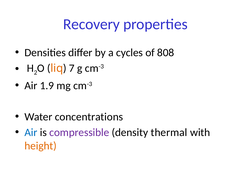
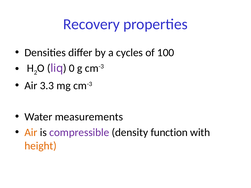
808: 808 -> 100 (166, 53)
liq colour: orange -> purple (57, 68)
7: 7 -> 0 (72, 68)
1.9: 1.9 -> 3.3 (47, 86)
concentrations: concentrations -> measurements (89, 117)
Air colour: blue -> orange (31, 133)
thermal: thermal -> function (169, 133)
